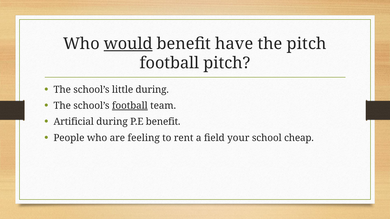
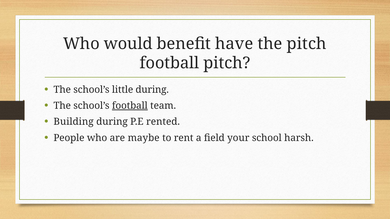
would underline: present -> none (128, 44)
Artificial: Artificial -> Building (74, 122)
P.E benefit: benefit -> rented (163, 122)
feeling: feeling -> maybe (144, 138)
cheap: cheap -> harsh (299, 138)
